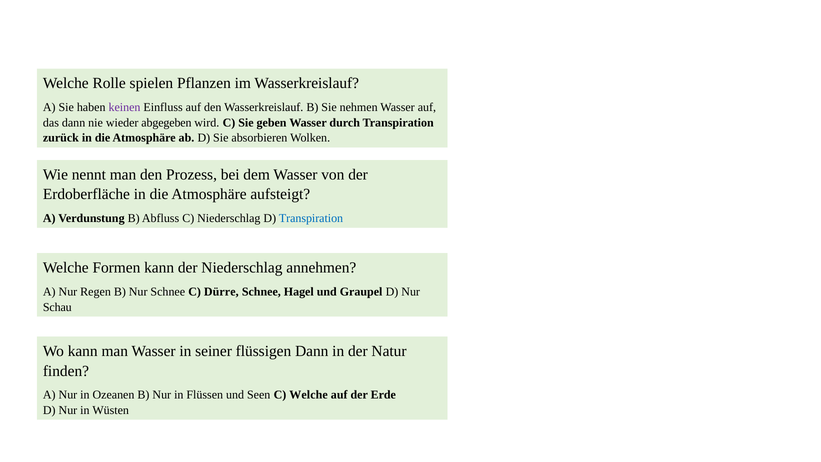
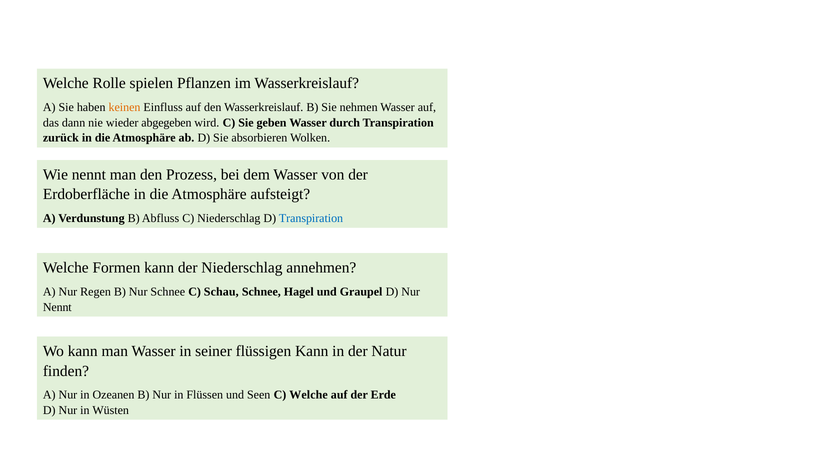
keinen colour: purple -> orange (124, 107)
Dürre: Dürre -> Schau (221, 292)
Schau: Schau -> Nennt (57, 307)
flüssigen Dann: Dann -> Kann (312, 351)
